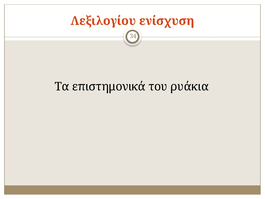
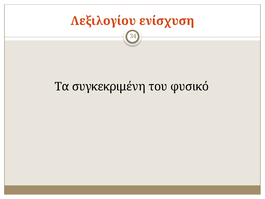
επιστημονικά: επιστημονικά -> συγκεκριμένη (109, 86)
ρυάκια: ρυάκια -> φυσικό (190, 86)
